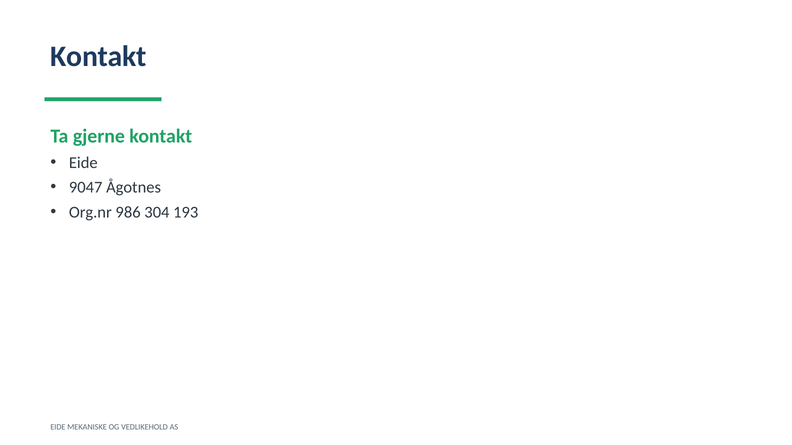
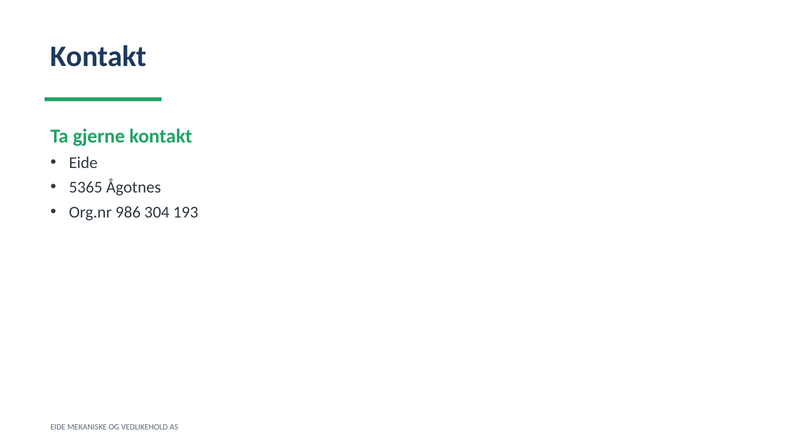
9047: 9047 -> 5365 (86, 188)
